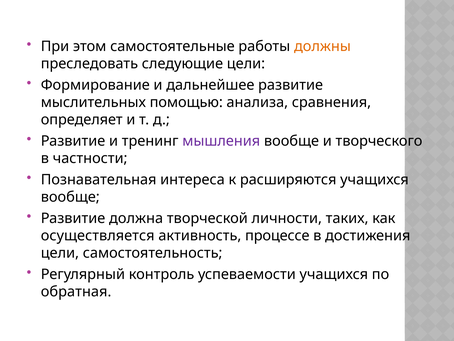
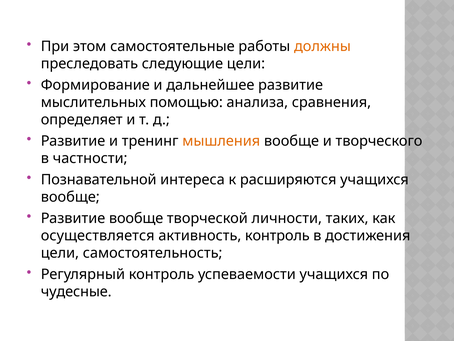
мышления colour: purple -> orange (221, 141)
Познавательная: Познавательная -> Познавательной (99, 179)
Развитие должна: должна -> вообще (136, 218)
активность процессе: процессе -> контроль (277, 235)
обратная: обратная -> чудесные (76, 291)
